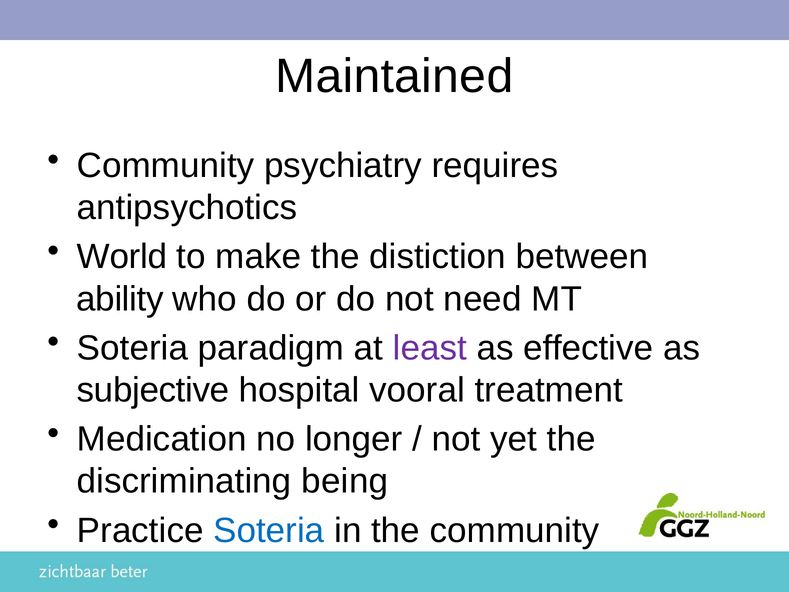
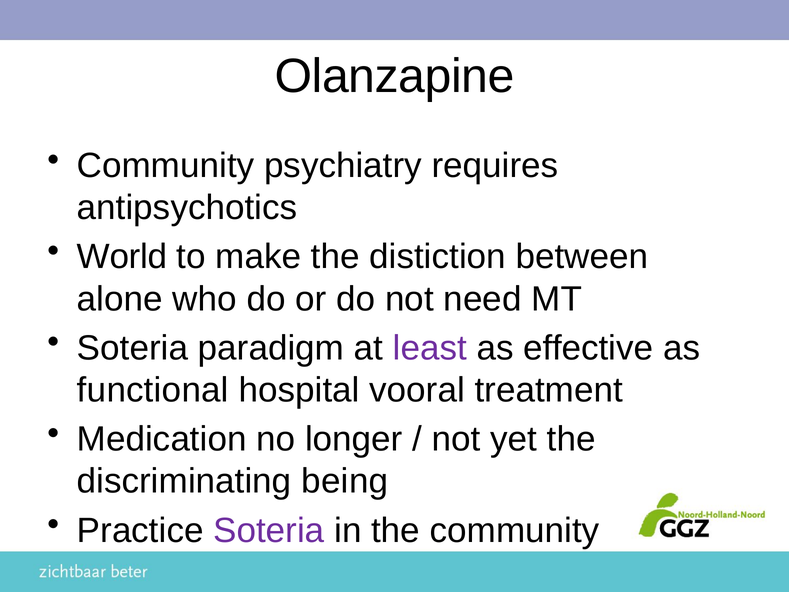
Maintained: Maintained -> Olanzapine (395, 76)
ability: ability -> alone (120, 299)
subjective: subjective -> functional (153, 390)
Soteria colour: blue -> purple (269, 530)
